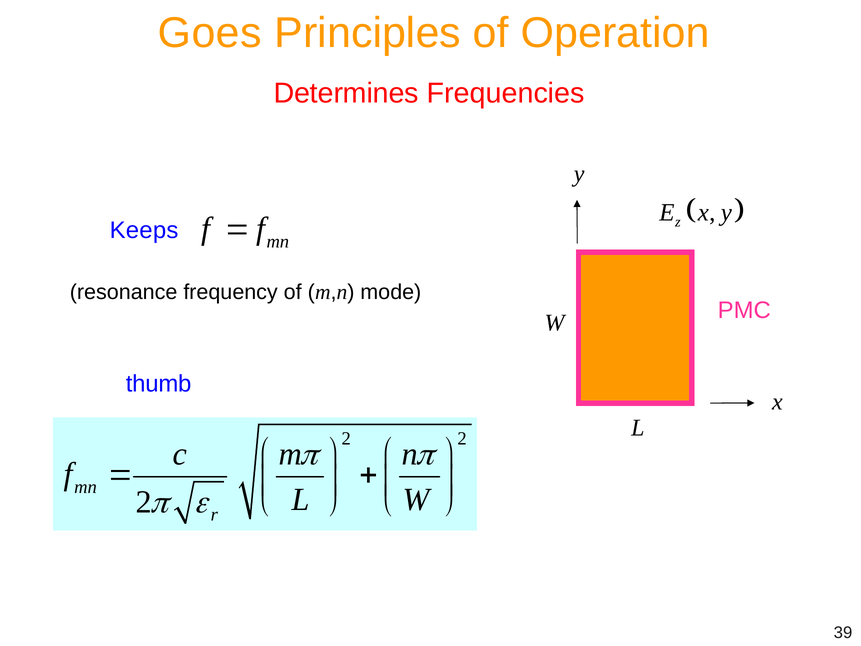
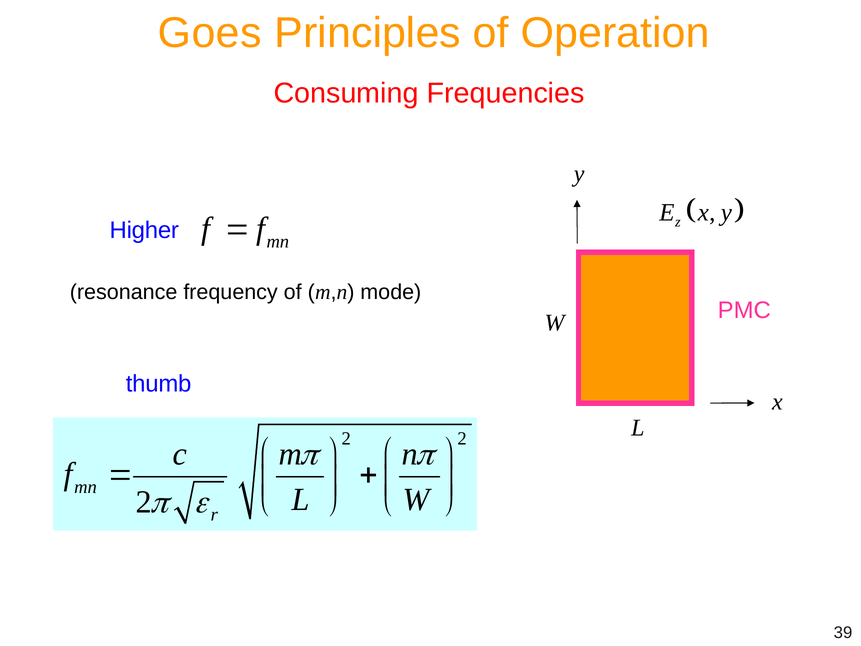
Determines: Determines -> Consuming (346, 93)
Keeps: Keeps -> Higher (144, 230)
